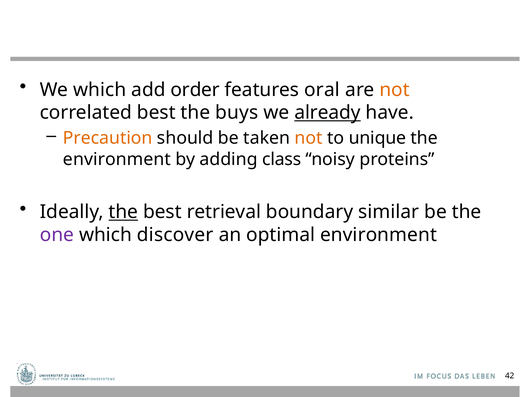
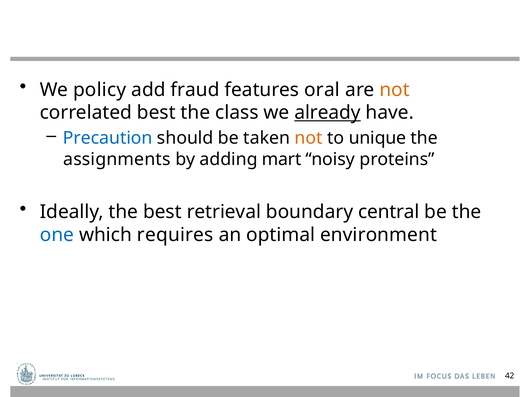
We which: which -> policy (100, 90)
order: order -> fraud (195, 90)
buys: buys -> class (237, 113)
Precaution colour: orange -> blue (108, 138)
environment: environment -> assignments (117, 159)
class: class -> mart (282, 159)
the underline: present -> none (123, 212)
similar: similar -> central (389, 212)
one colour: purple -> blue (57, 235)
discover: discover -> requires (175, 235)
